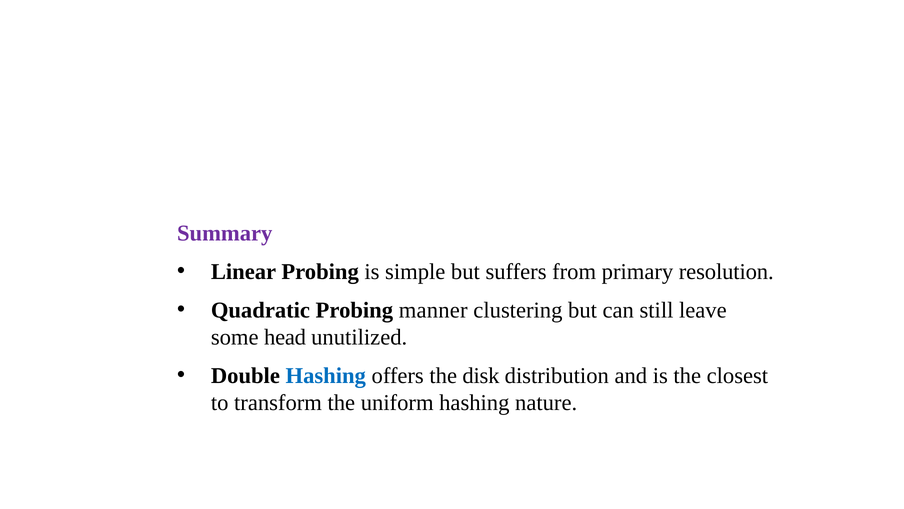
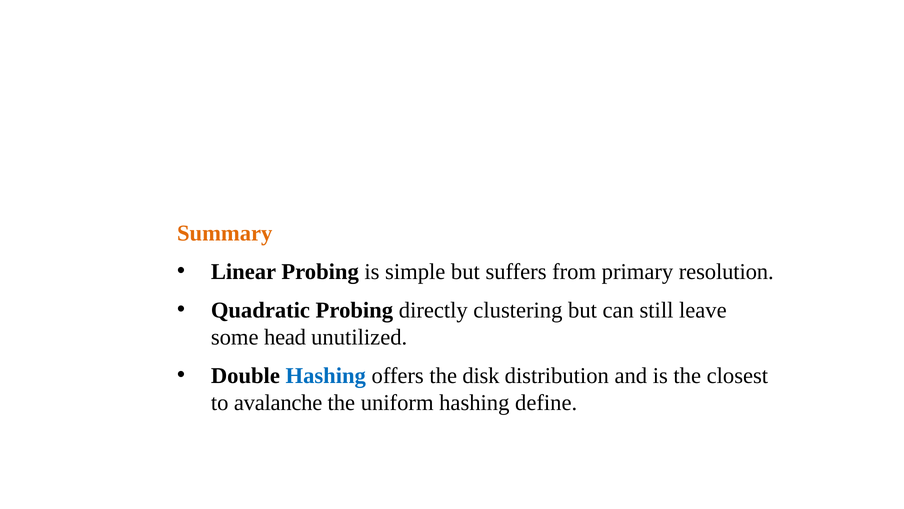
Summary colour: purple -> orange (225, 233)
manner: manner -> directly (433, 310)
transform: transform -> avalanche (278, 402)
nature: nature -> define (546, 402)
